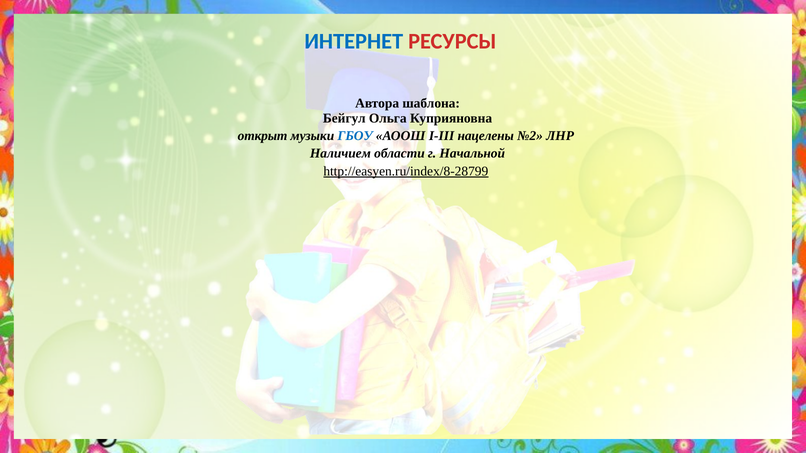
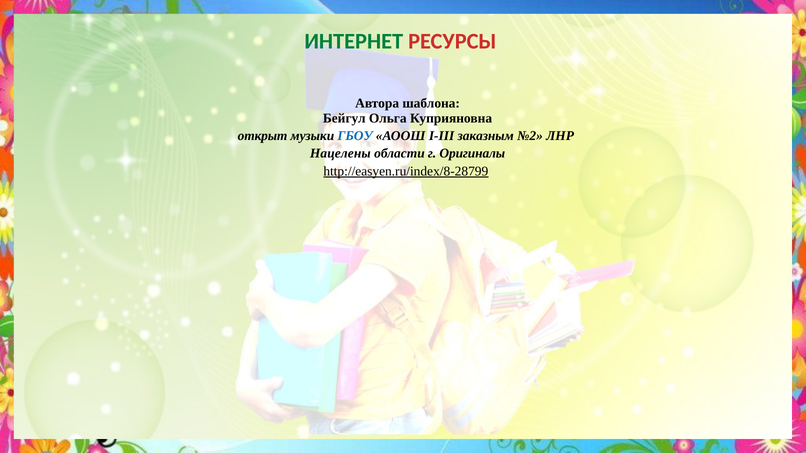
ИНТЕРНЕТ colour: blue -> green (354, 42)
нацелены: нацелены -> заказным (486, 136)
Наличием: Наличием -> Нацелены (340, 154)
Начальной: Начальной -> Оригиналы (472, 154)
